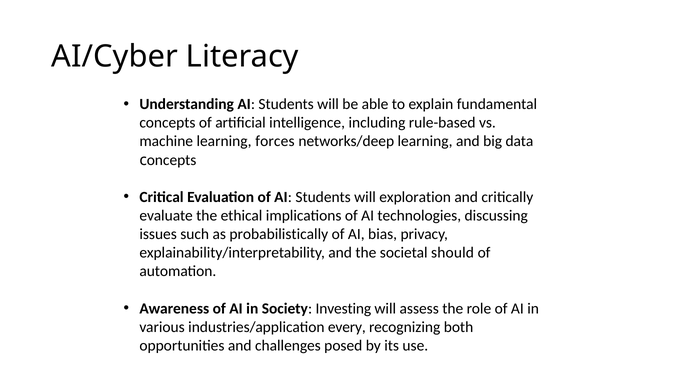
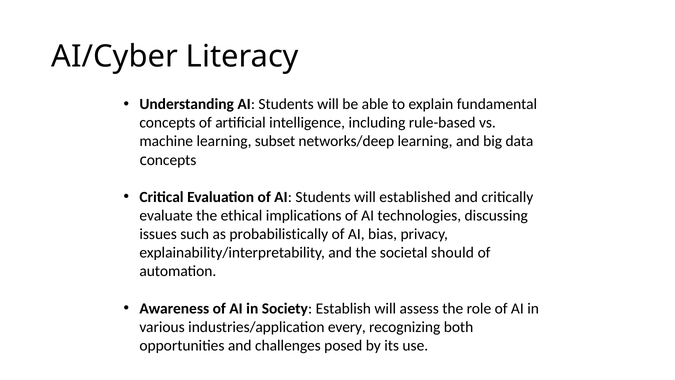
forces: forces -> subset (275, 141)
exploration: exploration -> established (415, 197)
Investing: Investing -> Establish (343, 308)
